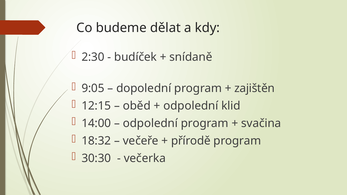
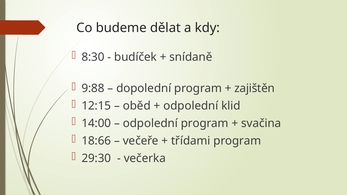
2:30: 2:30 -> 8:30 (93, 57)
9:05: 9:05 -> 9:88 (93, 88)
18:32: 18:32 -> 18:66 (96, 141)
přírodě: přírodě -> třídami (191, 141)
30:30: 30:30 -> 29:30 (96, 158)
